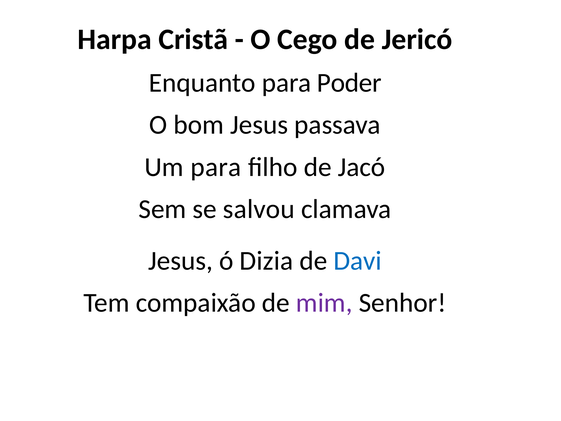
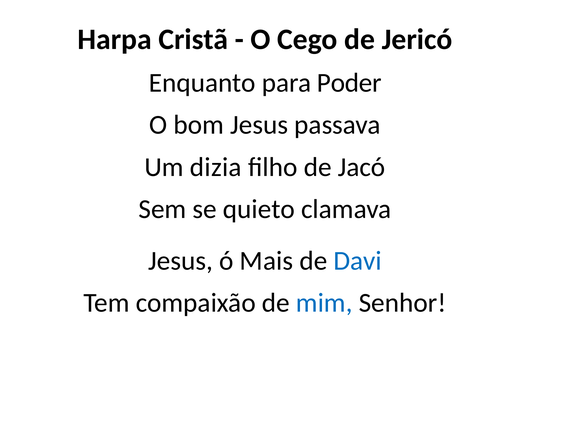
Um para: para -> dizia (216, 167)
salvou: salvou -> quieto (259, 209)
Dizia: Dizia -> Mais (266, 261)
mim colour: purple -> blue (324, 303)
